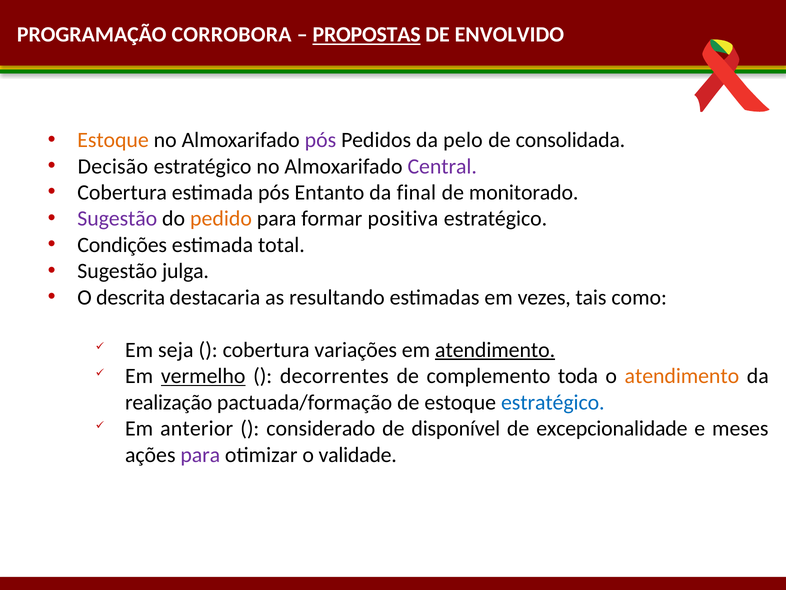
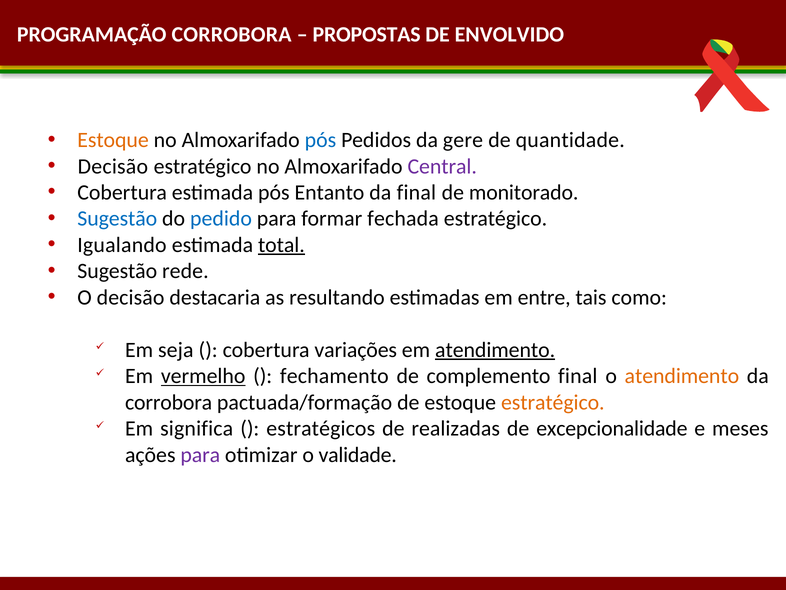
PROPOSTAS underline: present -> none (367, 35)
pós colour: purple -> blue (320, 140)
pelo: pelo -> gere (463, 140)
consolidada: consolidada -> quantidade (570, 140)
Sugestão colour: purple -> blue (117, 219)
pedido colour: orange -> blue (221, 219)
positiva: positiva -> fechada (403, 219)
Condições: Condições -> Igualando (122, 245)
total underline: none -> present (281, 245)
julga: julga -> rede (185, 271)
O descrita: descrita -> decisão (131, 297)
vezes: vezes -> entre (544, 297)
decorrentes: decorrentes -> fechamento (334, 376)
complemento toda: toda -> final (578, 376)
realização: realização -> corrobora (169, 402)
estratégico colour: blue -> orange (553, 402)
anterior: anterior -> significa (197, 428)
considerado: considerado -> estratégicos (321, 428)
disponível: disponível -> realizadas (456, 428)
